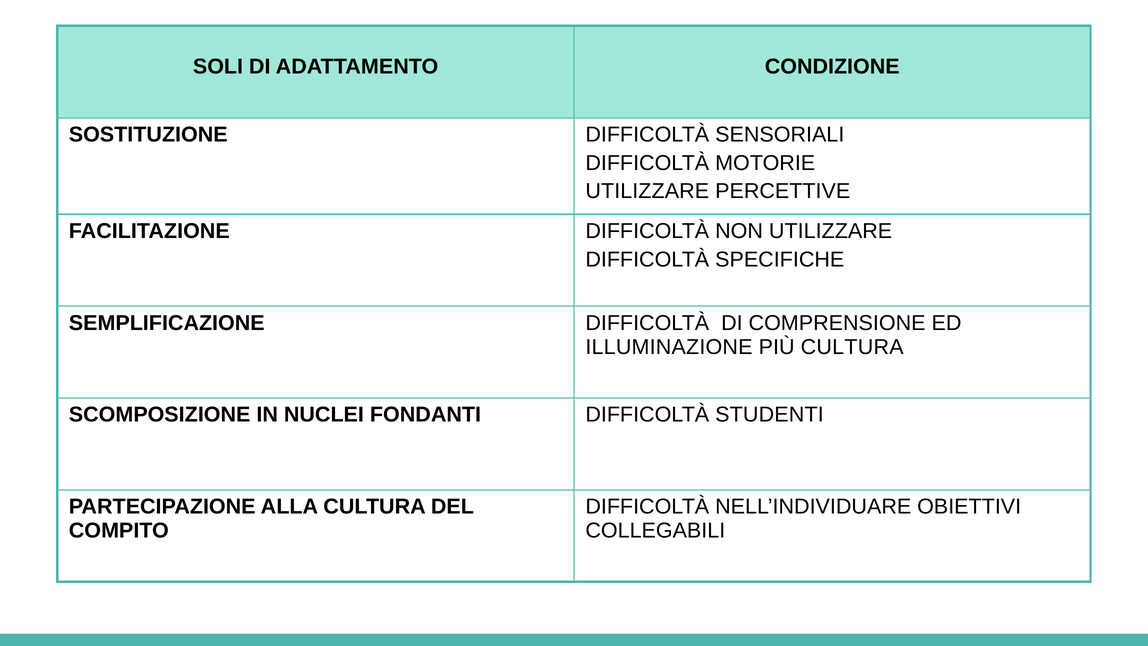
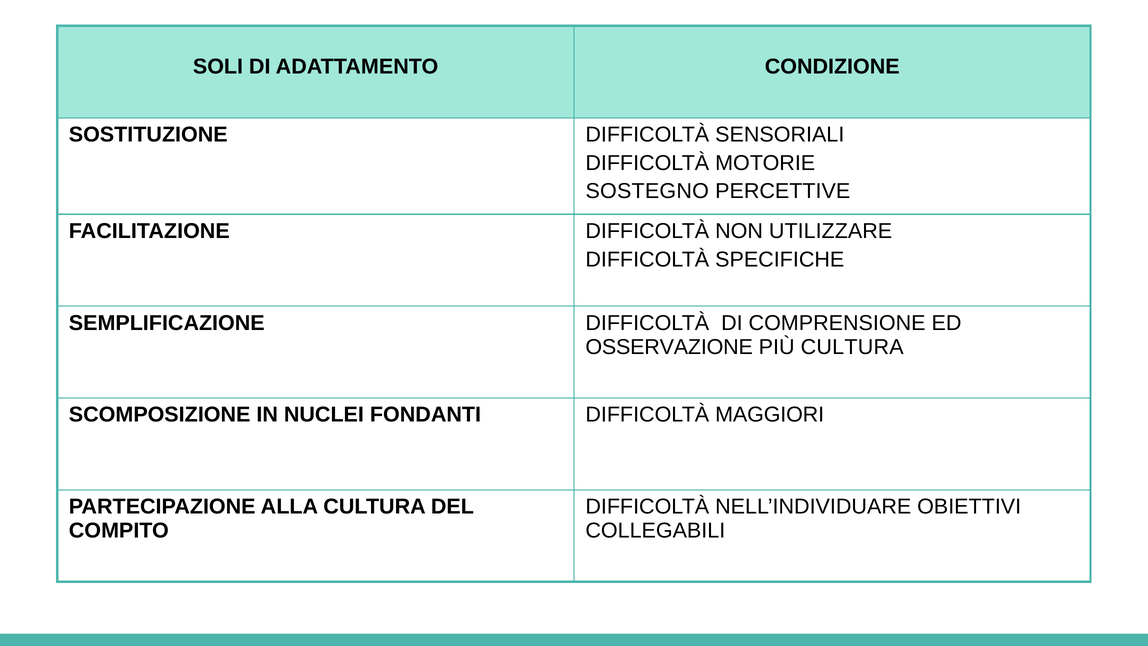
UTILIZZARE: UTILIZZARE -> SOSTEGNO (647, 191)
ILLUMINAZIONE: ILLUMINAZIONE -> OSSERVAZIONE (669, 347)
STUDENTI: STUDENTI -> MAGGIORI (770, 415)
